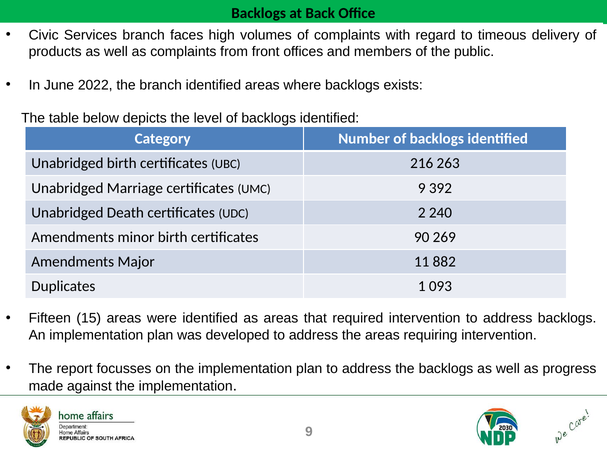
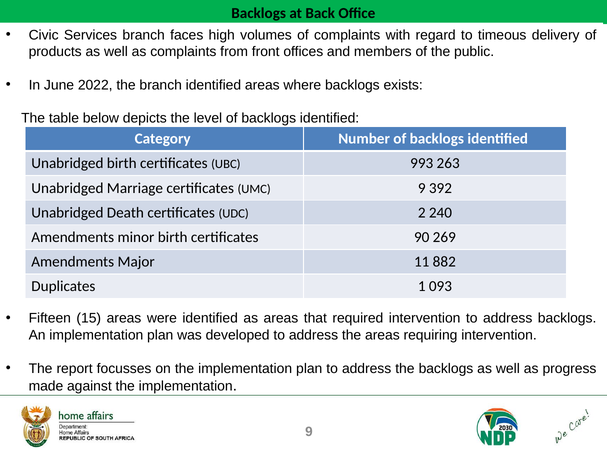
216: 216 -> 993 (422, 164)
